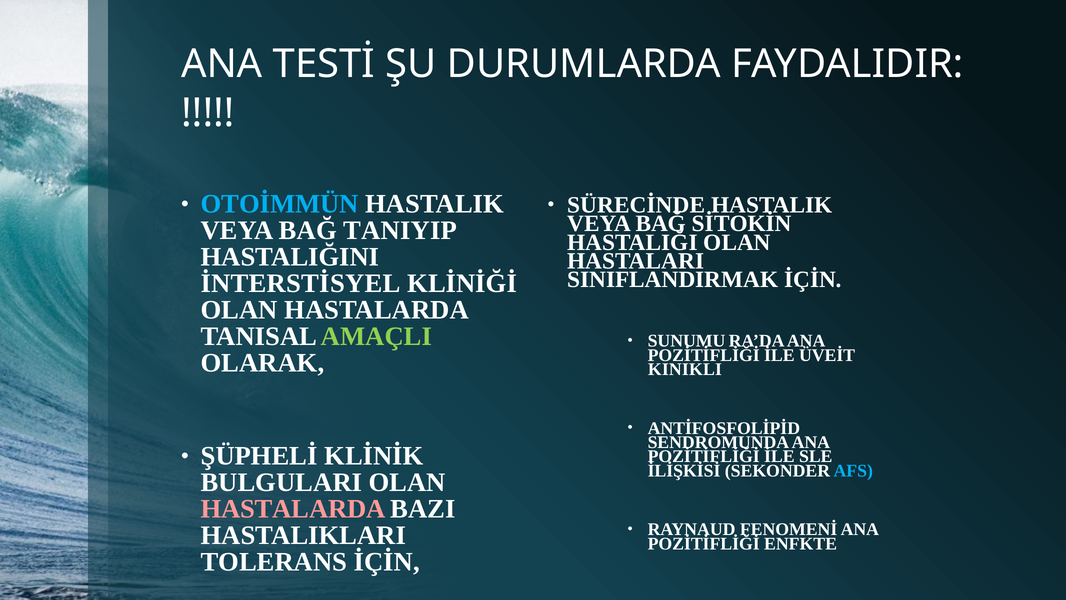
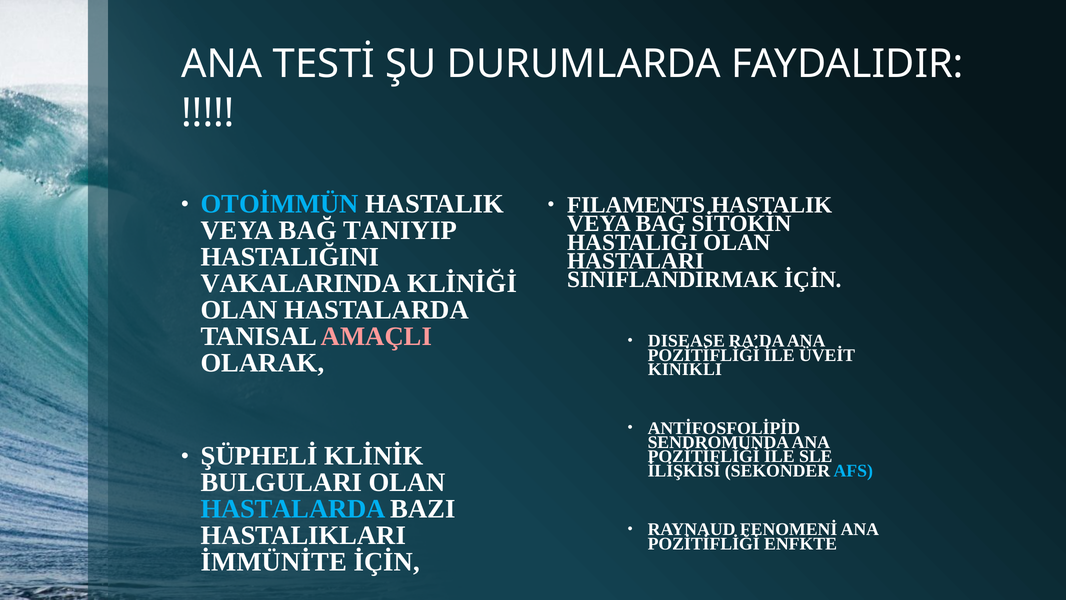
SÜRECİNDE: SÜRECİNDE -> FILAMENTS (636, 205)
İNTERSTİSYEL: İNTERSTİSYEL -> VAKALARINDA (301, 283)
AMAÇLI colour: light green -> pink (376, 336)
SUNUMU: SUNUMU -> DISEASE (686, 341)
HASTALARDA colour: pink -> light blue (293, 509)
TOLERANS: TOLERANS -> İMMÜNİTE (274, 562)
